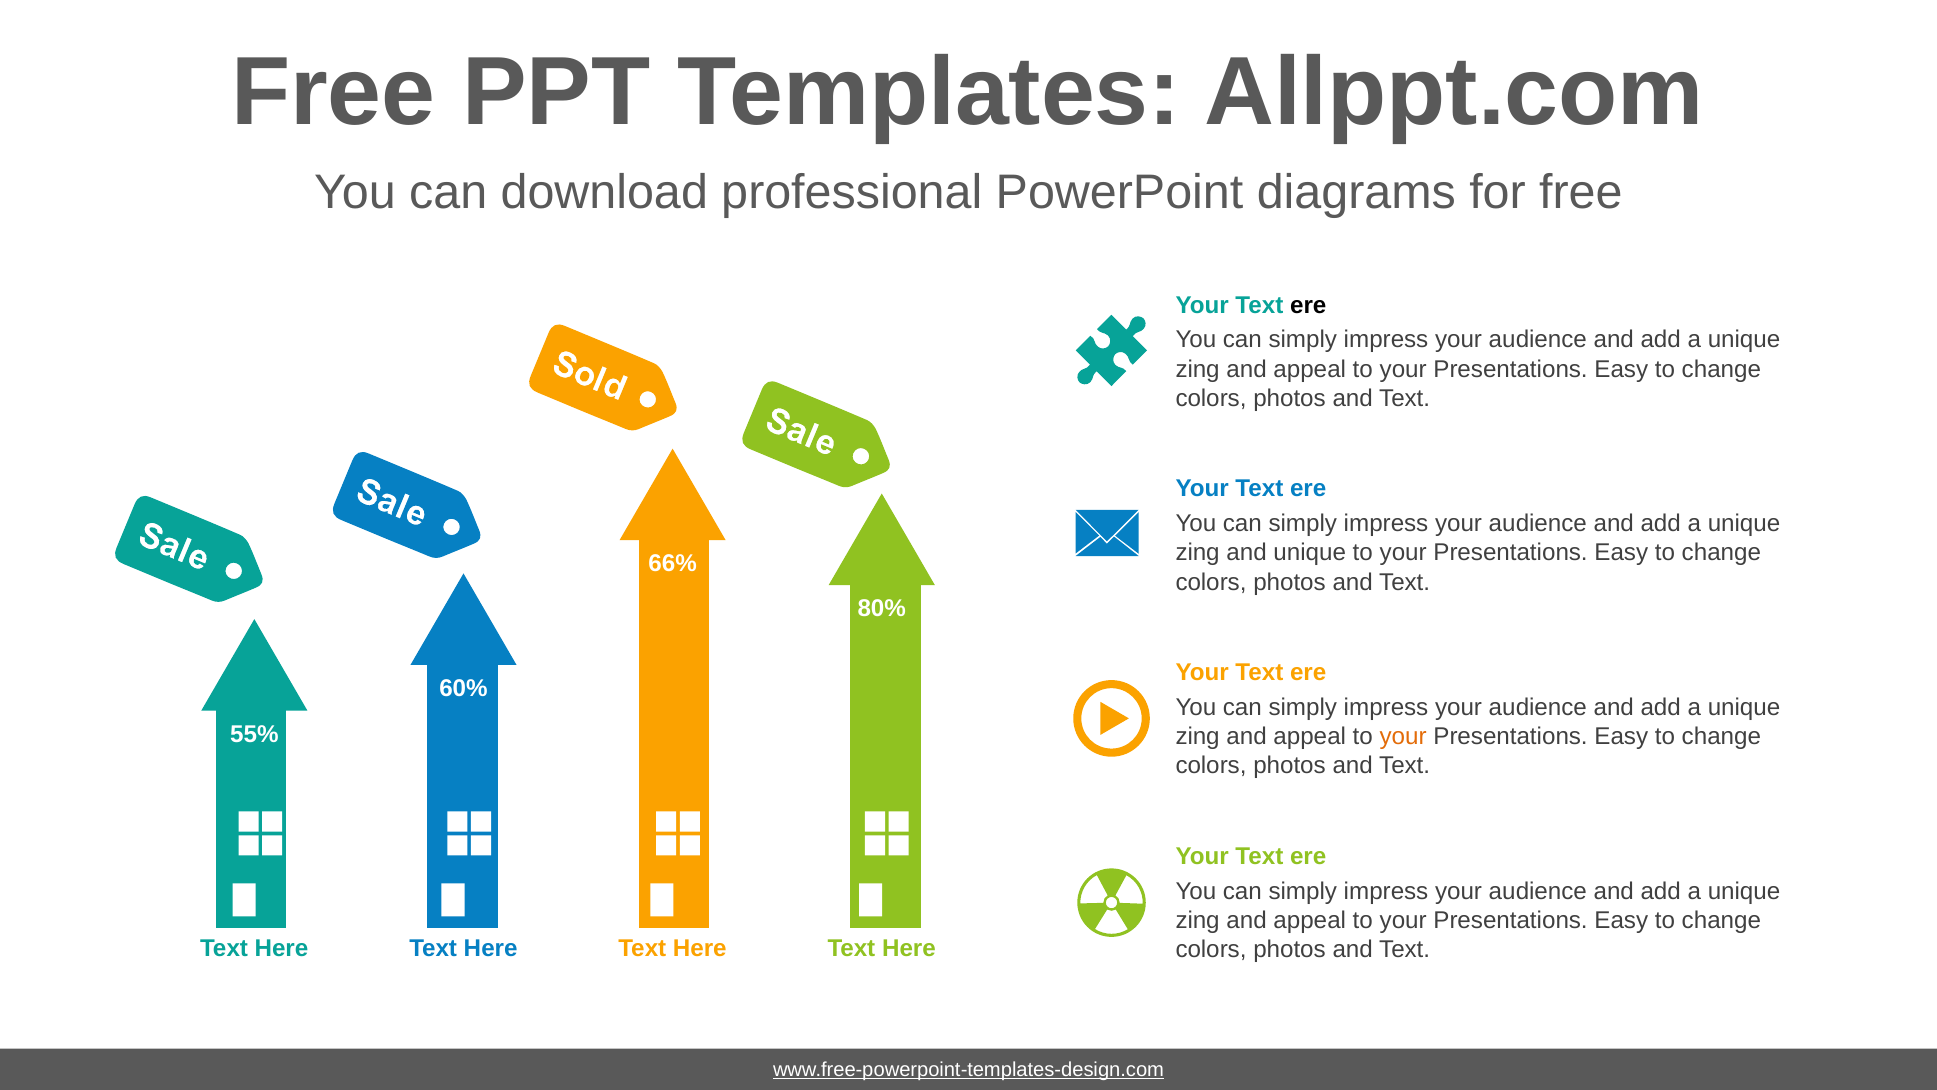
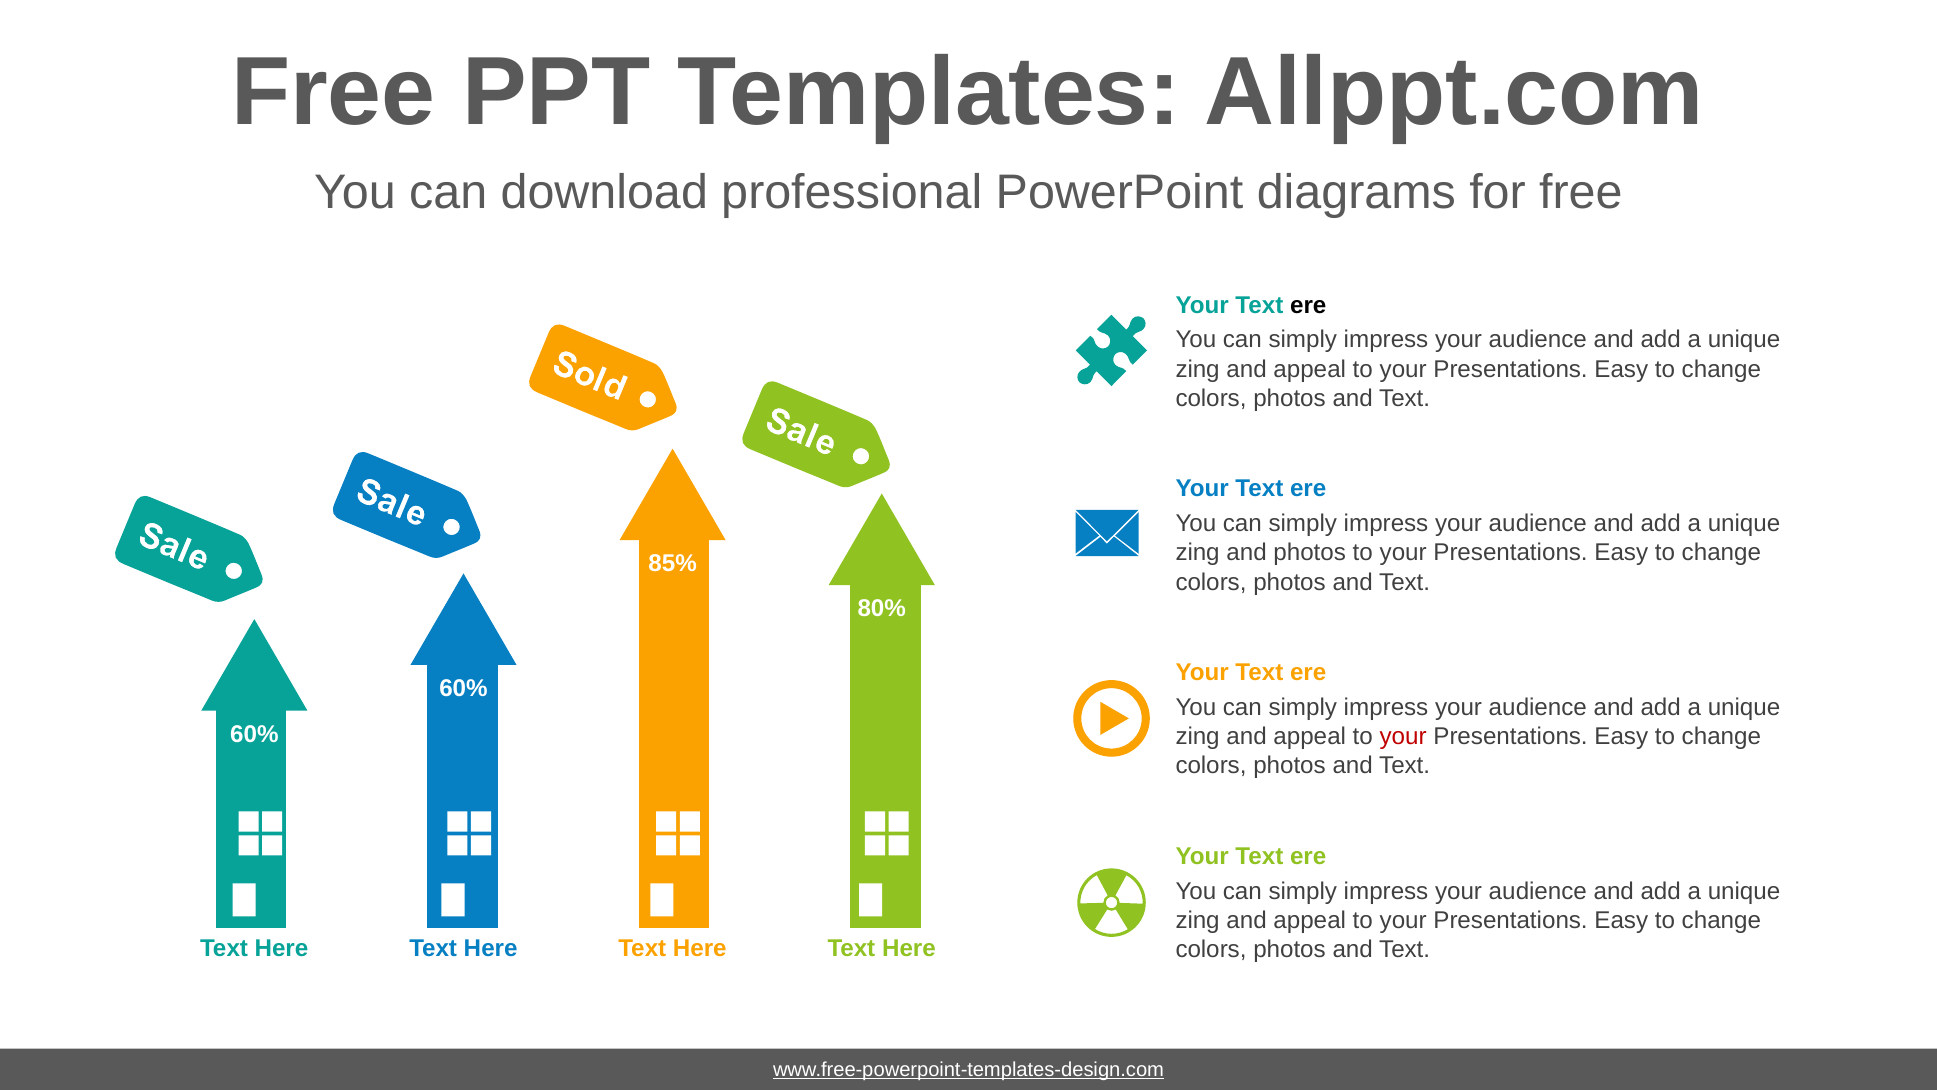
and unique: unique -> photos (1310, 553)
66%: 66% -> 85% (673, 564)
55%: 55% -> 60% (254, 734)
your colour: orange -> red (1403, 737)
